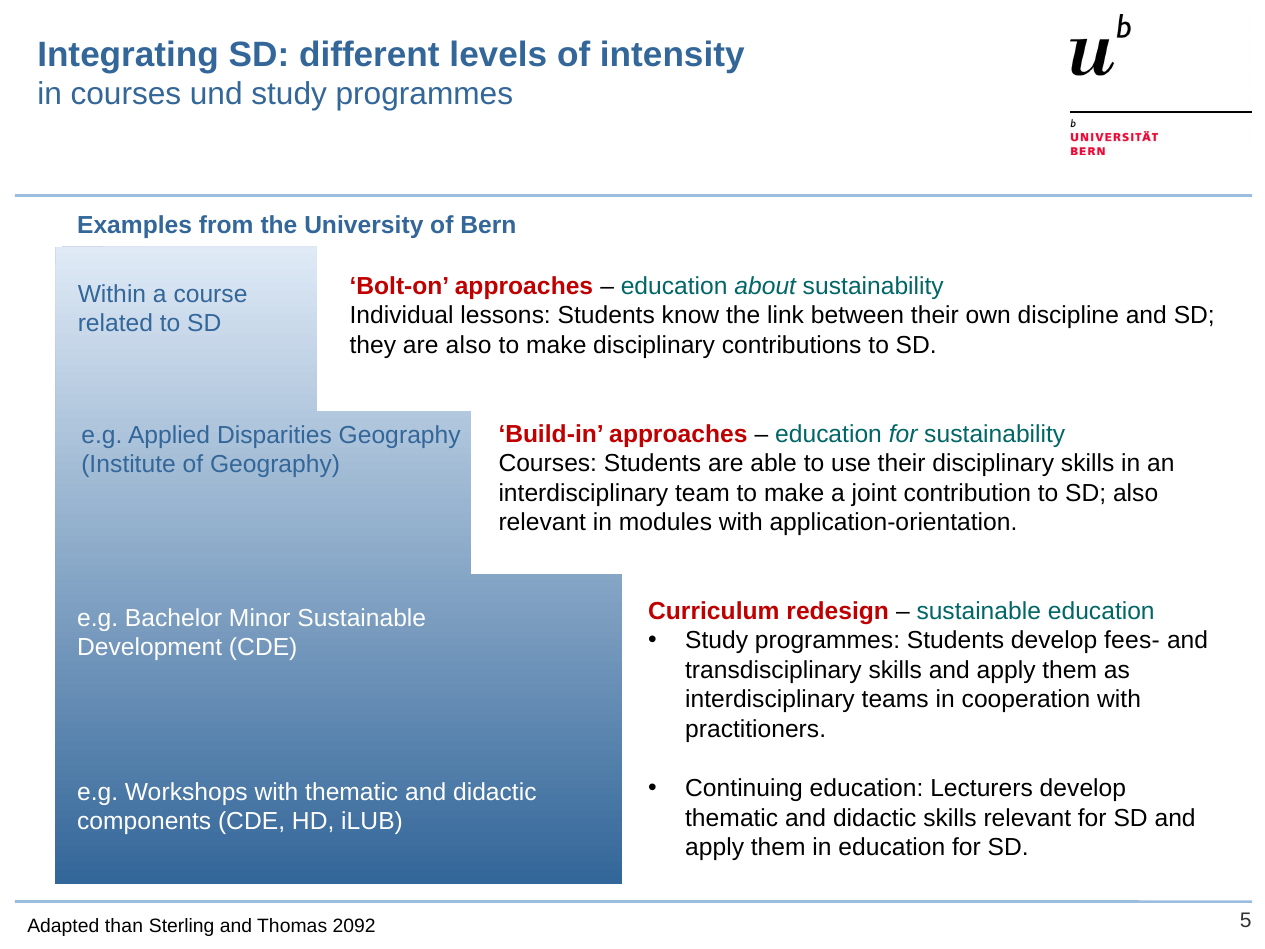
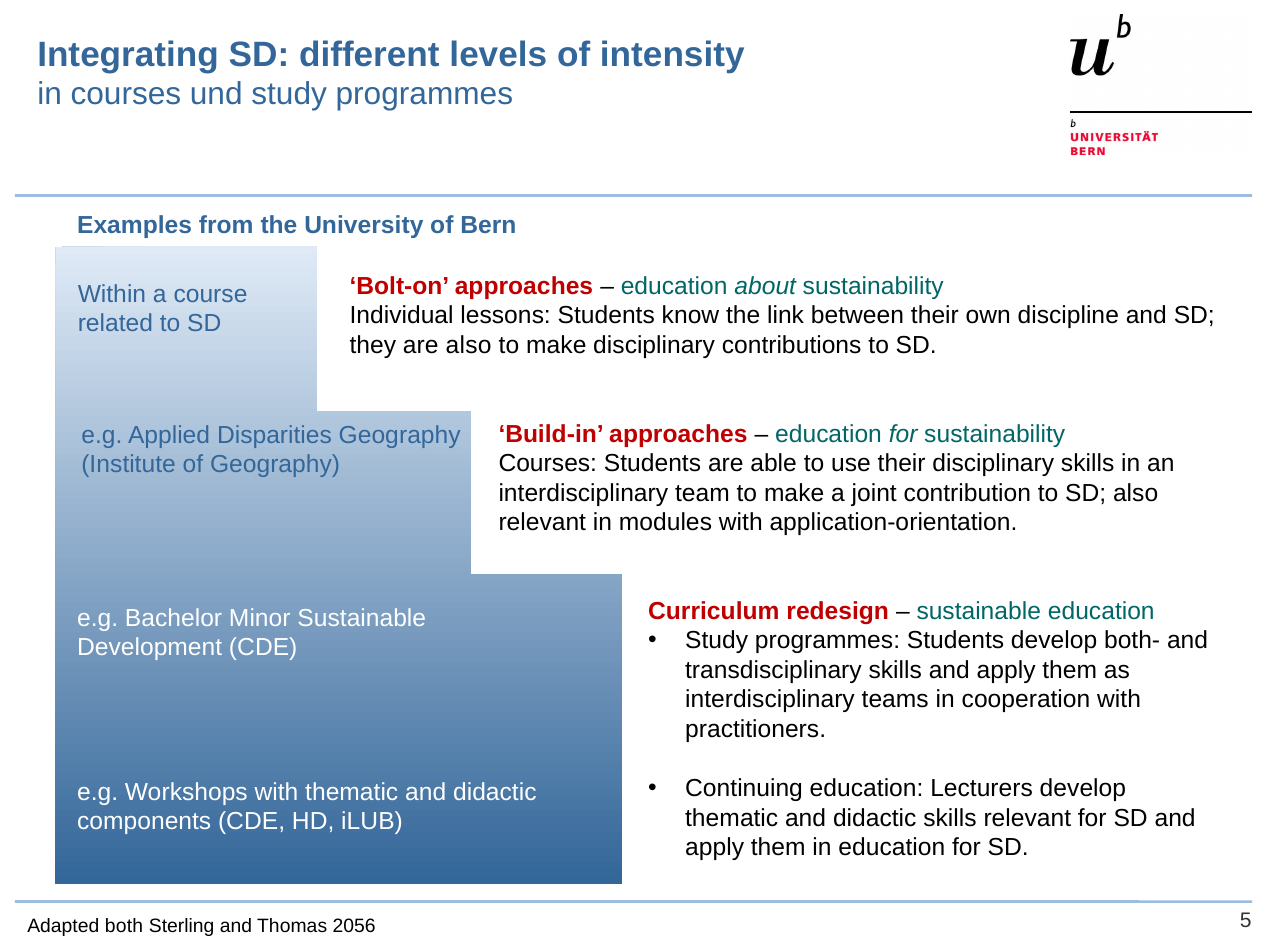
fees-: fees- -> both- (1132, 641)
than: than -> both (124, 926)
2092: 2092 -> 2056 (354, 926)
